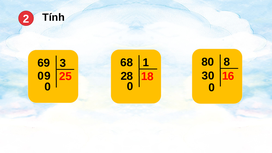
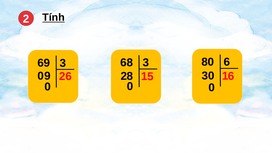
Tính underline: none -> present (54, 17)
68 8: 8 -> 6 (227, 62)
69 1: 1 -> 3 (146, 63)
5: 5 -> 6 (69, 76)
8: 8 -> 5 (150, 77)
